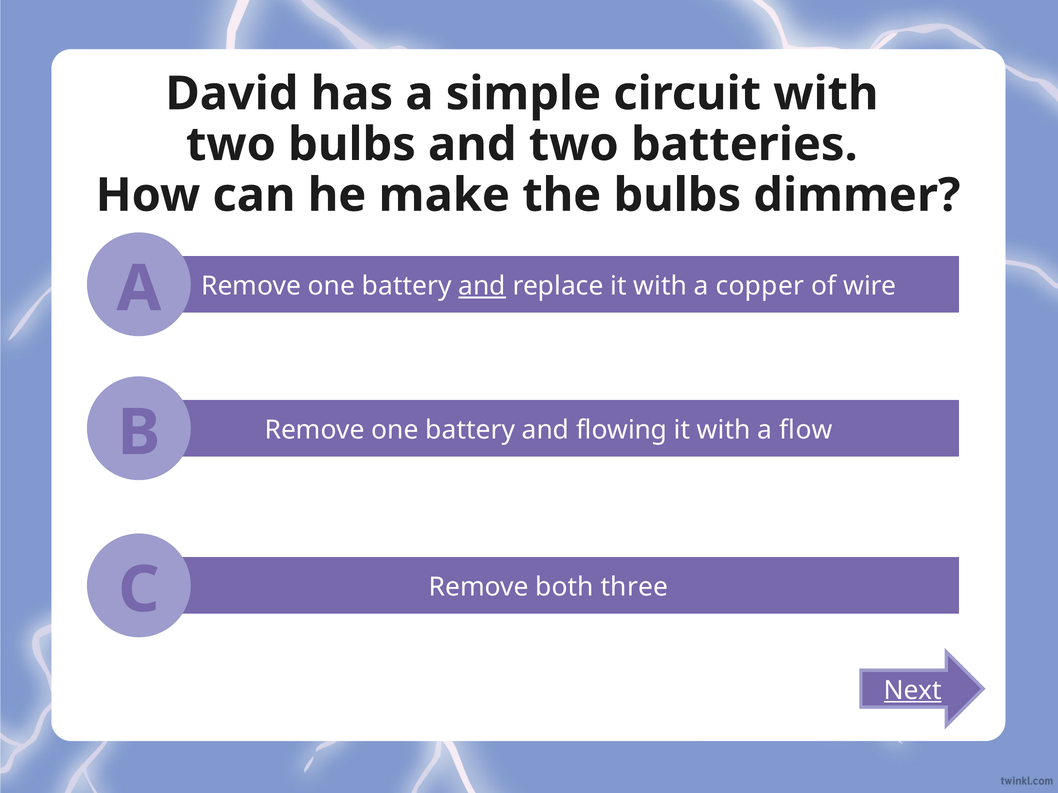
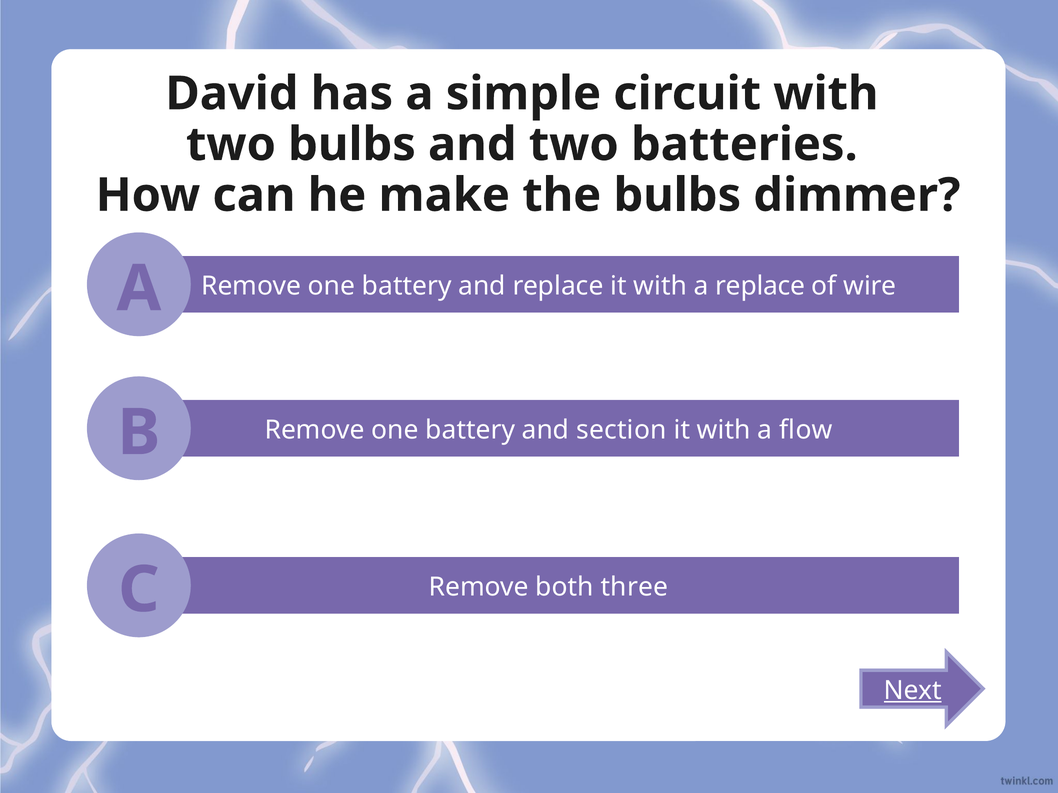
and underline: present -> none (482, 286)
a copper: copper -> replace (760, 286)
flowing: flowing -> section (621, 430)
